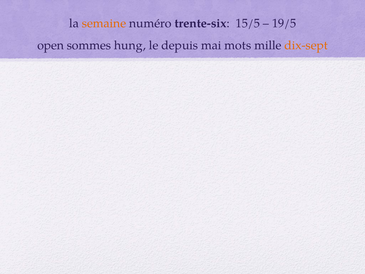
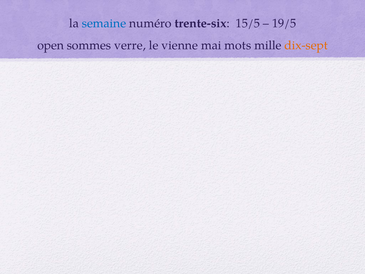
semaine colour: orange -> blue (104, 23)
hung: hung -> verre (130, 45)
depuis: depuis -> vienne (180, 45)
